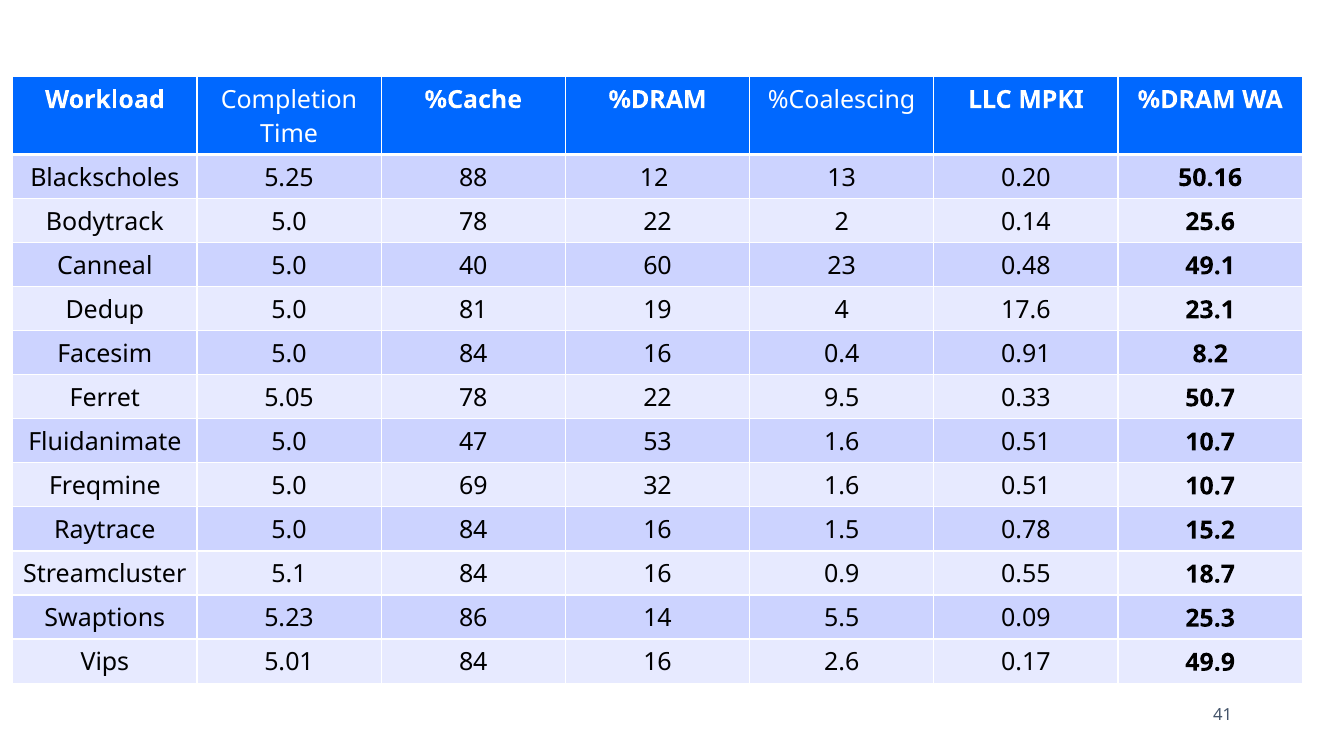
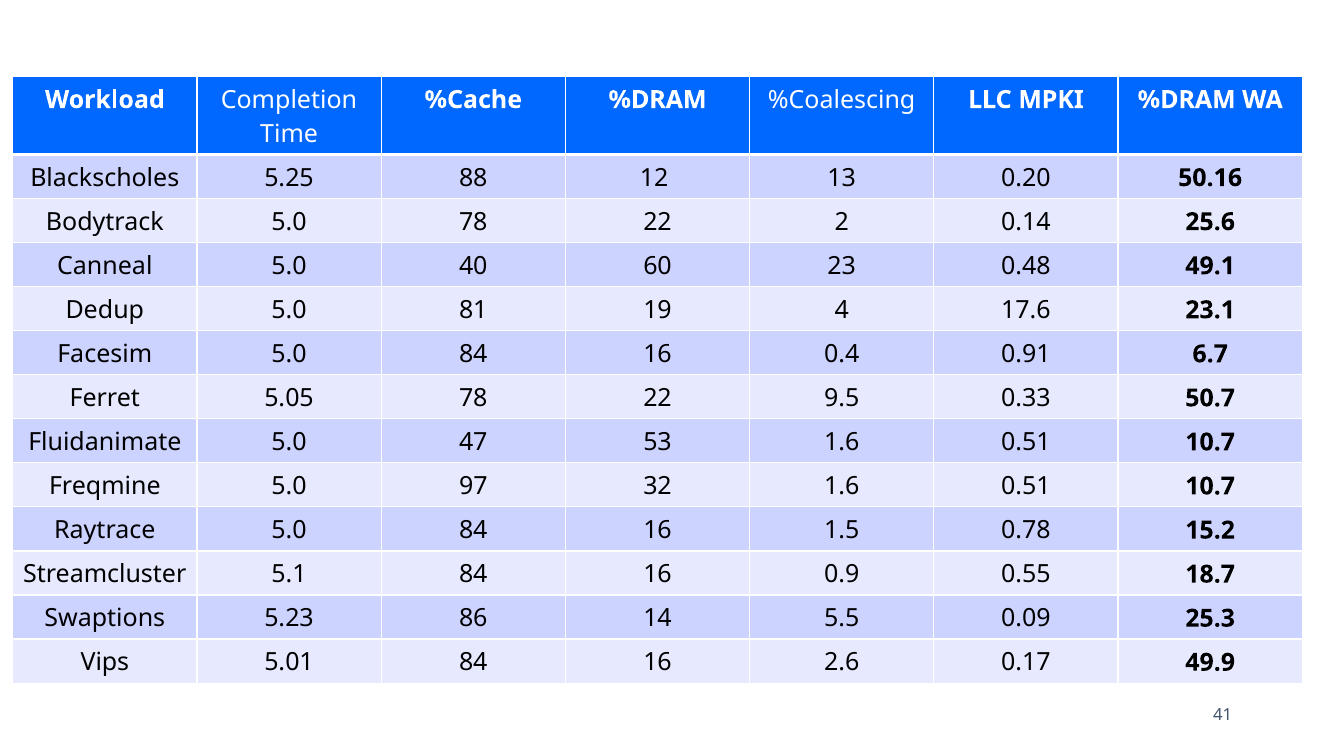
8.2: 8.2 -> 6.7 (1210, 354)
69: 69 -> 97 (473, 486)
